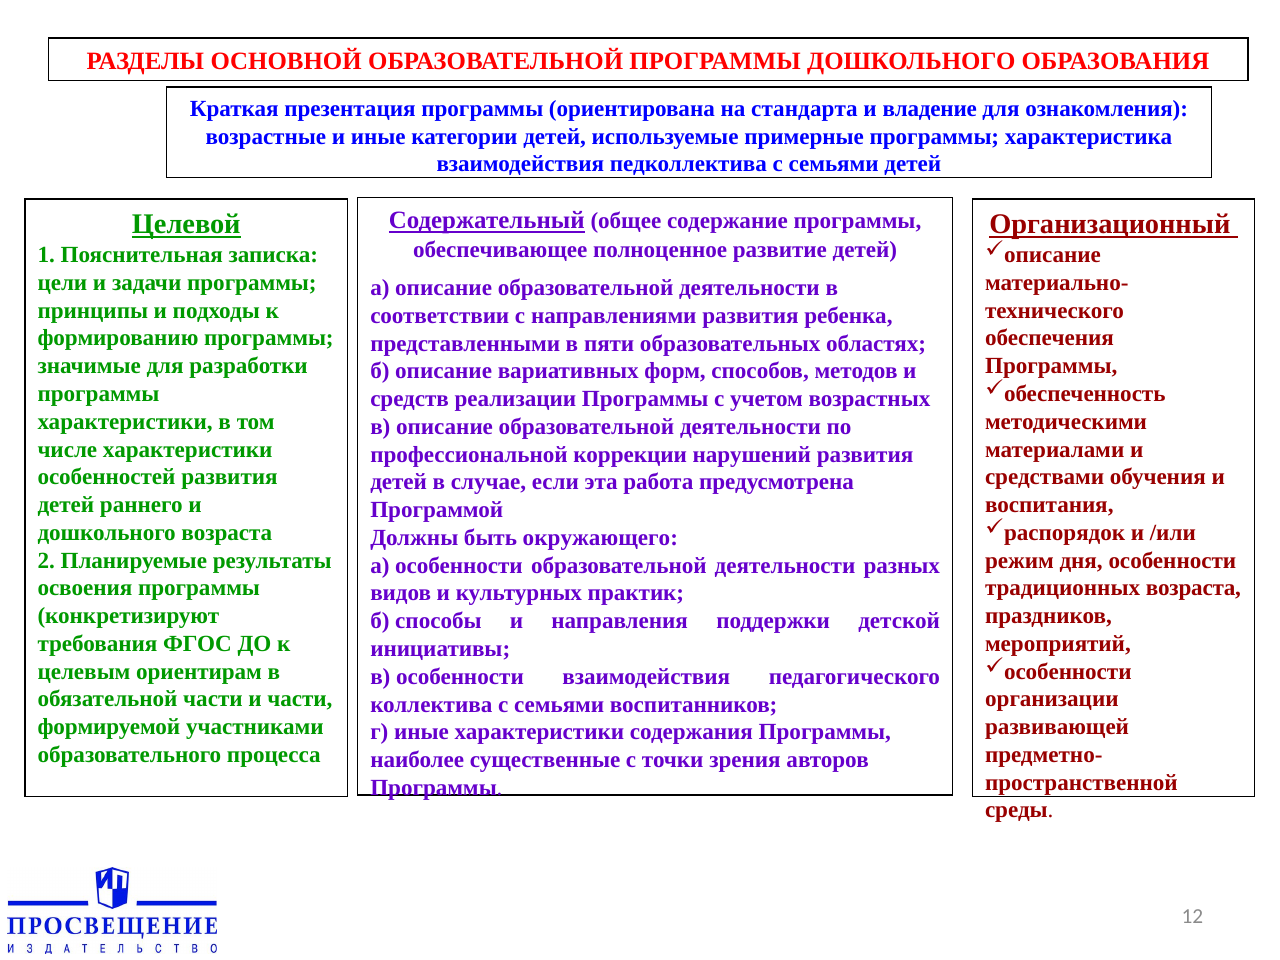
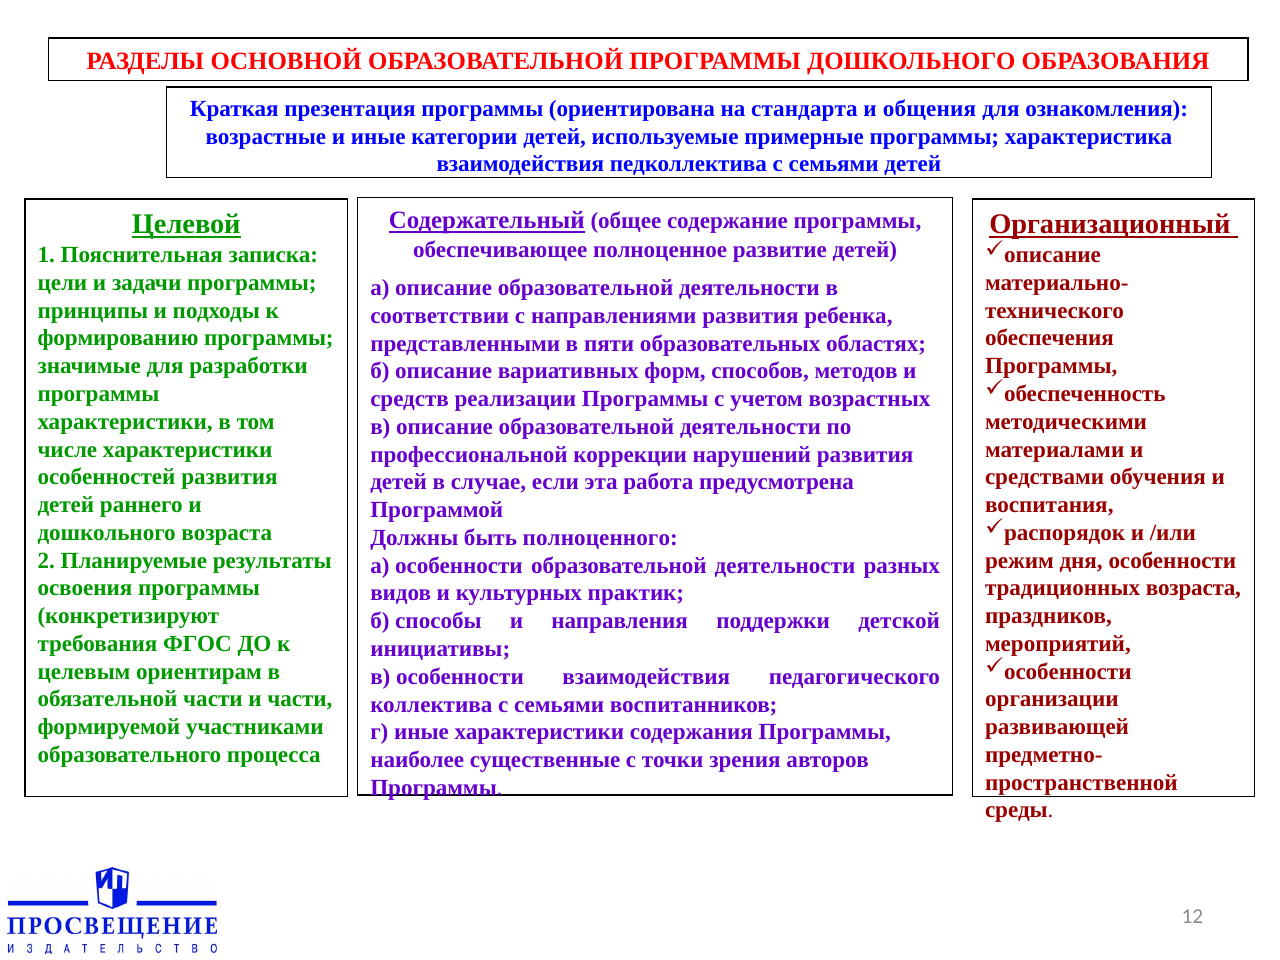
владение: владение -> общения (930, 109)
окружающего: окружающего -> полноценного (600, 538)
